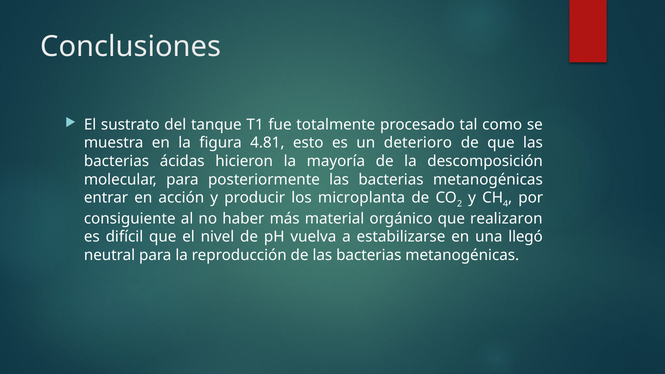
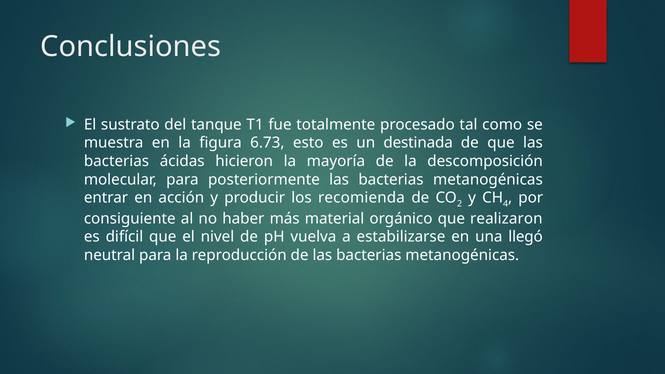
4.81: 4.81 -> 6.73 (267, 143)
deterioro: deterioro -> destinada (418, 143)
microplanta: microplanta -> recomienda (361, 198)
